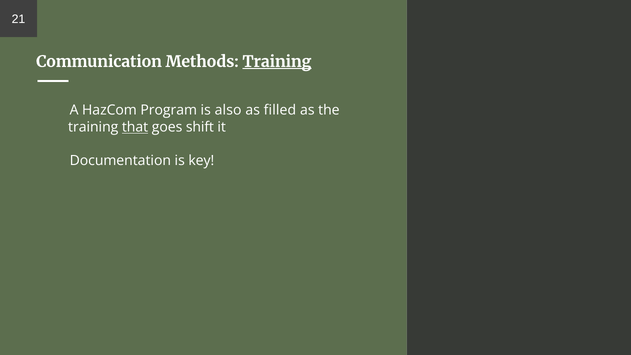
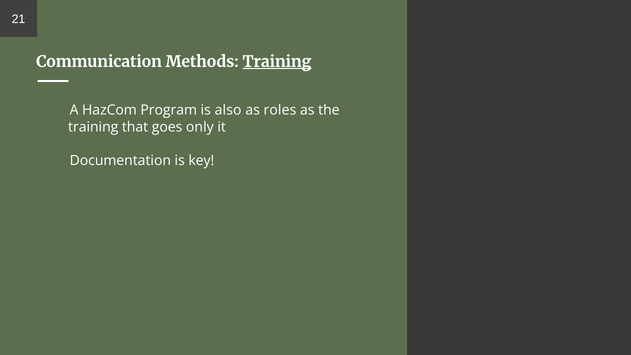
filled: filled -> roles (280, 110)
that underline: present -> none (135, 127)
shift: shift -> only (200, 127)
